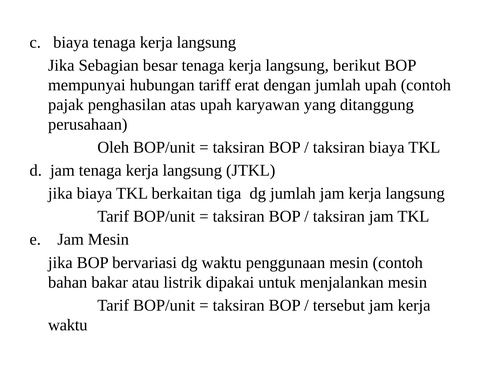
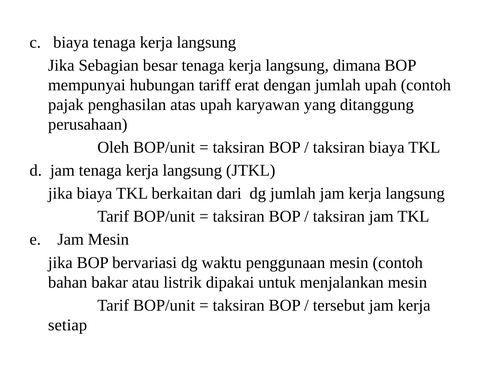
berikut: berikut -> dimana (357, 65)
tiga: tiga -> dari (229, 193)
waktu: waktu -> setiap (68, 325)
